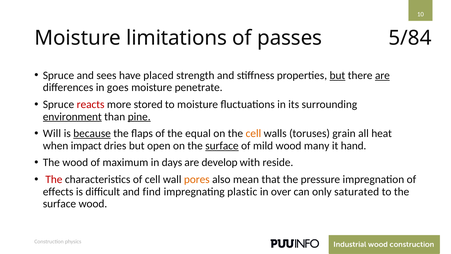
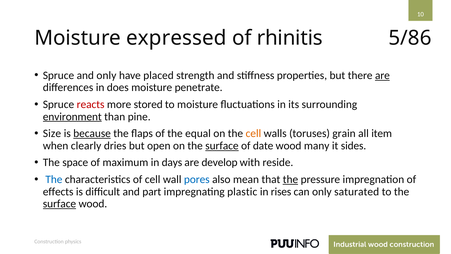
limitations: limitations -> expressed (176, 38)
passes: passes -> rhinitis (290, 38)
5/84: 5/84 -> 5/86 (410, 38)
and sees: sees -> only (106, 75)
but underline: present -> none (337, 75)
goes: goes -> does (118, 87)
pine underline: present -> none (139, 116)
Will: Will -> Size (52, 133)
heat: heat -> item (382, 133)
impact: impact -> clearly (86, 146)
mild: mild -> date (263, 146)
hand: hand -> sides (354, 146)
The wood: wood -> space (75, 162)
The colour: red -> blue (54, 179)
pores colour: orange -> blue (197, 179)
the underline: none -> present (290, 179)
find: find -> part (152, 191)
over: over -> rises (281, 191)
surface underline: none -> present (59, 204)
